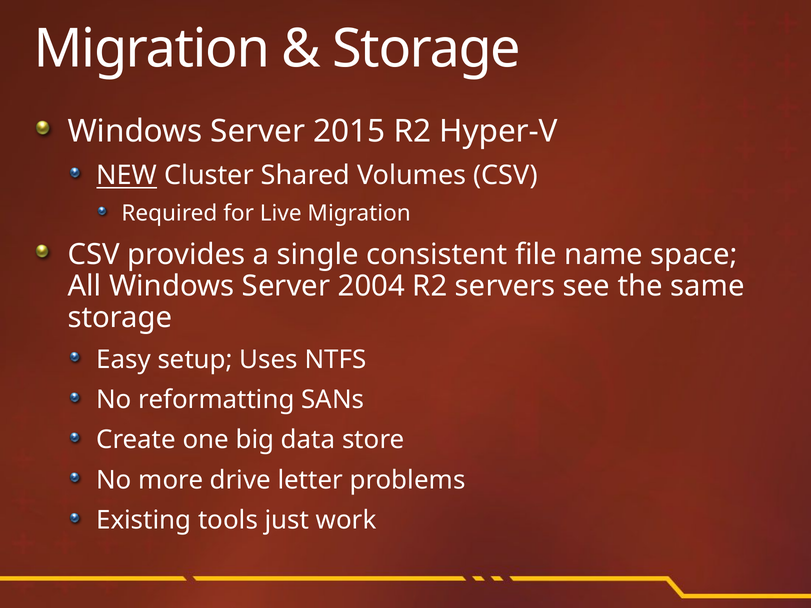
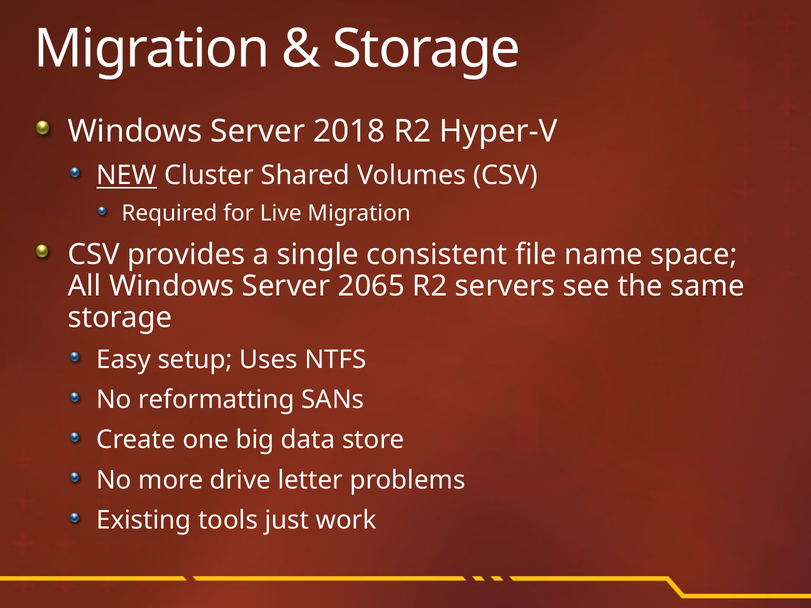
2015: 2015 -> 2018 (349, 132)
2004: 2004 -> 2065 (371, 286)
